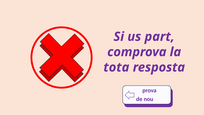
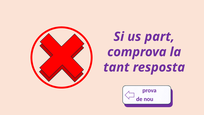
tota: tota -> tant (116, 67)
